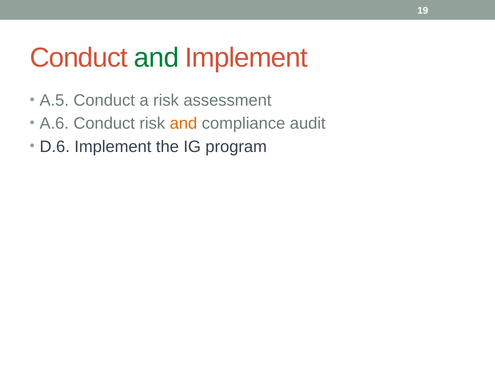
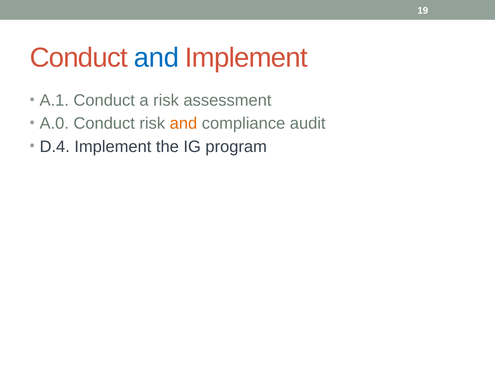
and colour: green -> blue (157, 58)
A.5: A.5 -> A.1 (54, 100)
A.6: A.6 -> A.0 (54, 123)
D.6: D.6 -> D.4 (55, 146)
